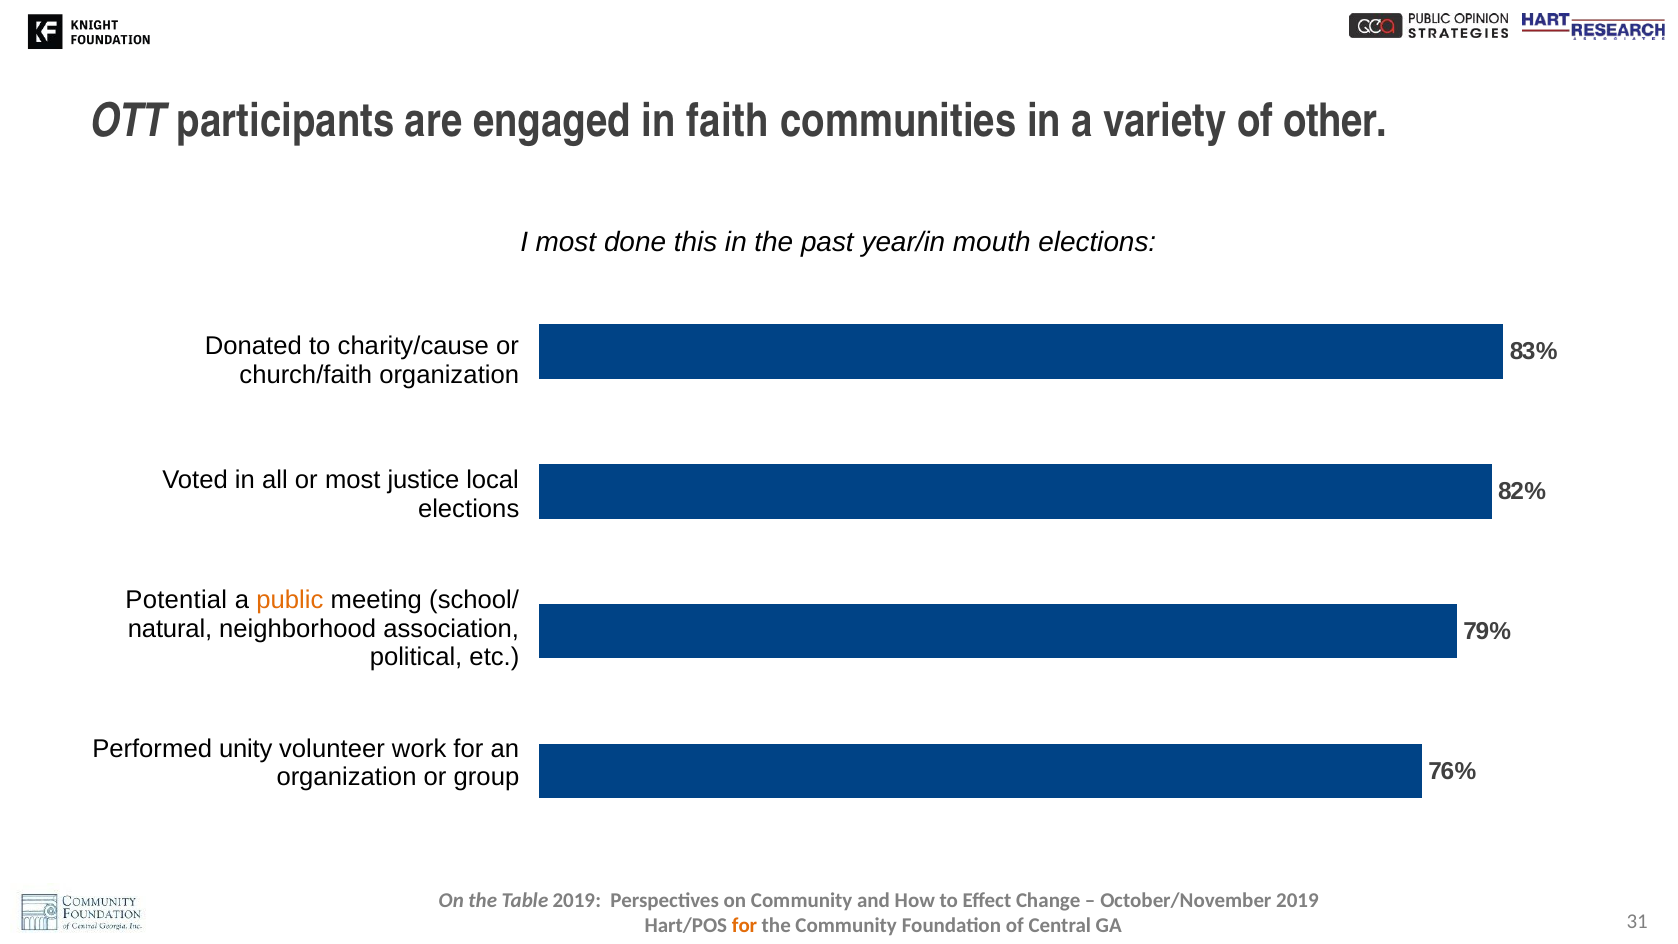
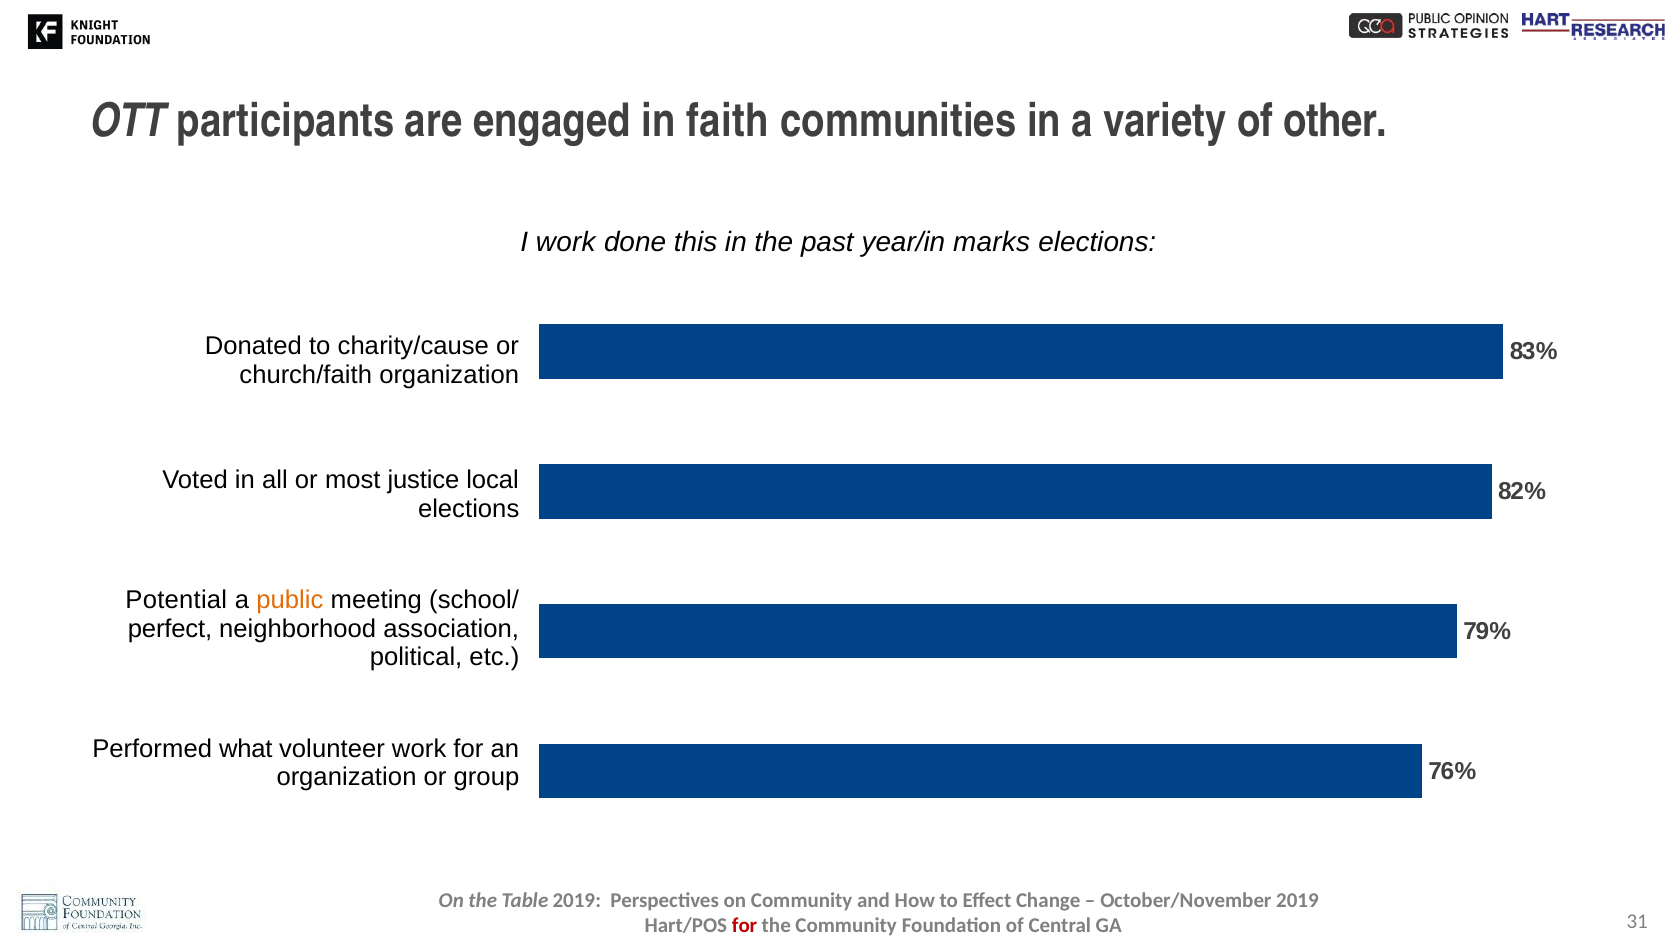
I most: most -> work (566, 242)
mouth: mouth -> marks (992, 242)
natural: natural -> perfect (170, 629)
unity: unity -> what (246, 749)
for colour: orange -> red (745, 925)
